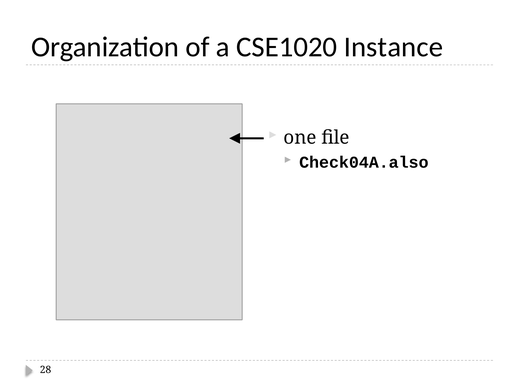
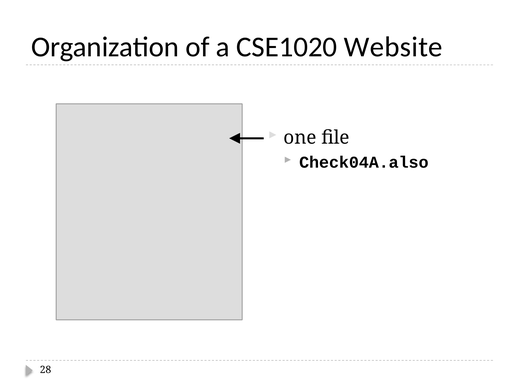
Instance: Instance -> Website (393, 47)
